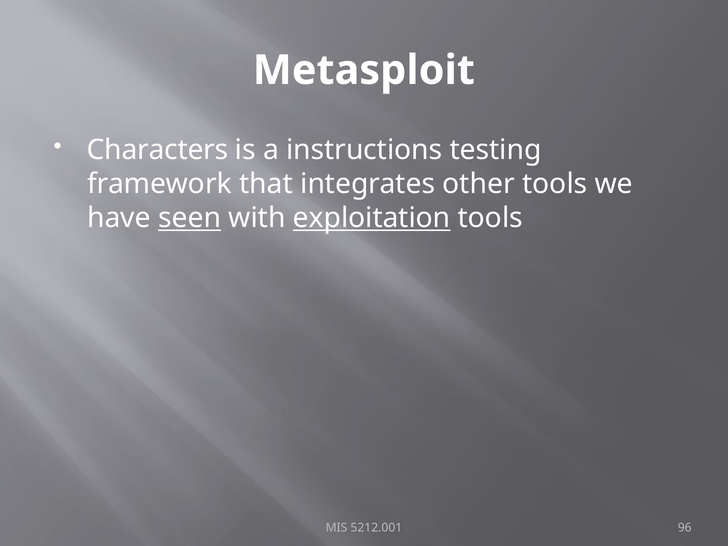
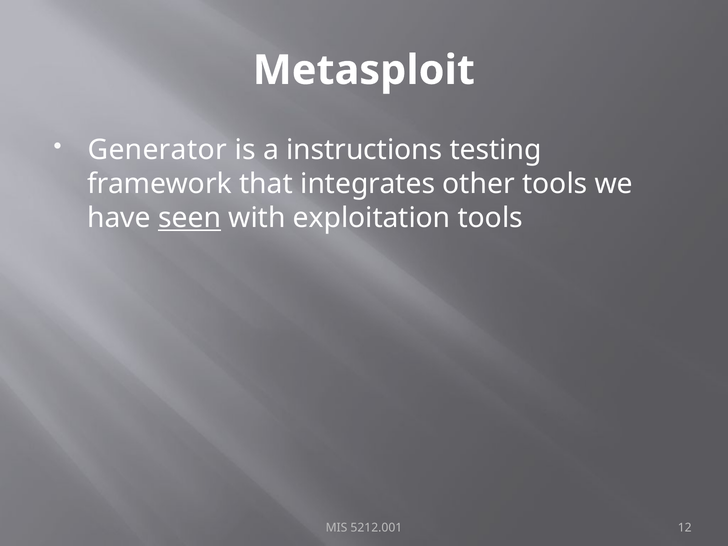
Characters: Characters -> Generator (157, 150)
exploitation underline: present -> none (372, 218)
96: 96 -> 12 (685, 528)
